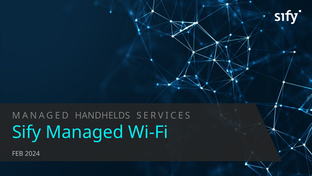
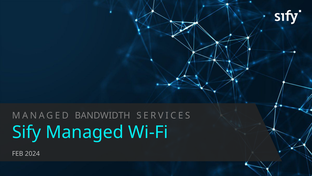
HANDHELDS: HANDHELDS -> BANDWIDTH (103, 115)
